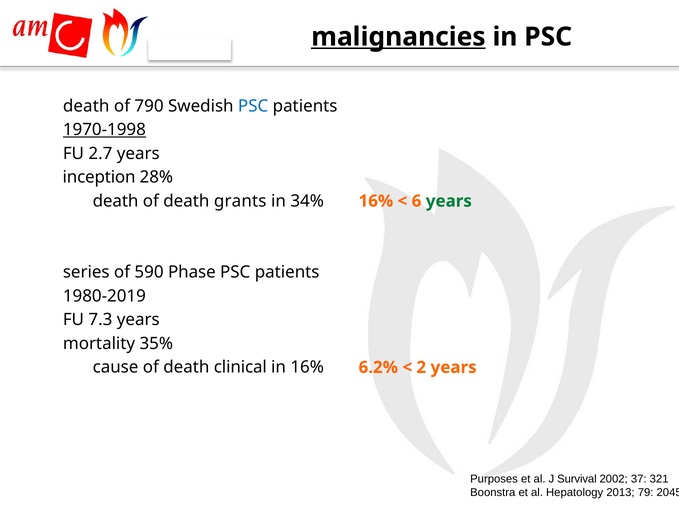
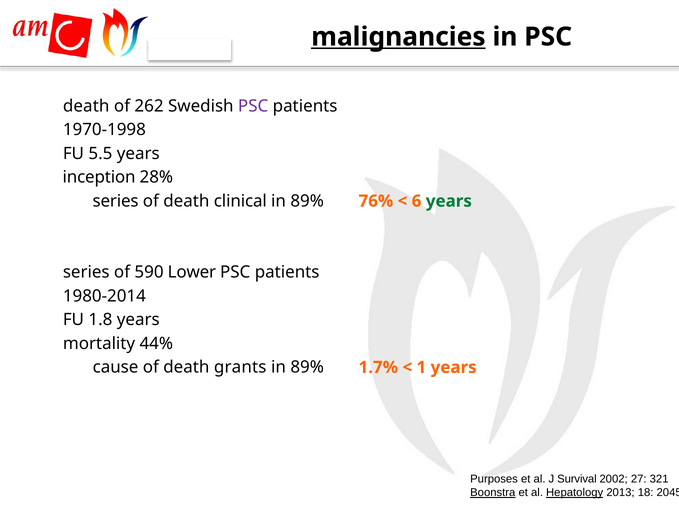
790: 790 -> 262 (149, 106)
PSC colour: blue -> purple (253, 106)
1970-1998 underline: present -> none (104, 130)
2.7: 2.7 -> 5.5 (100, 154)
death: death -> series (116, 201)
grants: grants -> clinical (240, 201)
34%: 34% -> 89% (307, 201)
16%: 16% -> 76% (376, 201)
Phase: Phase -> Lower (192, 272)
1980-2019: 1980-2019 -> 1980-2014 (104, 296)
7.3: 7.3 -> 1.8 (100, 320)
35%: 35% -> 44% (156, 344)
clinical: clinical -> grants (240, 368)
16%: 16% -> 89% (307, 368)
6.2%: 6.2% -> 1.7% (378, 368)
2: 2 -> 1 (421, 368)
37: 37 -> 27 (639, 479)
Boonstra underline: none -> present (493, 493)
Hepatology underline: none -> present (575, 493)
79: 79 -> 18 (646, 493)
